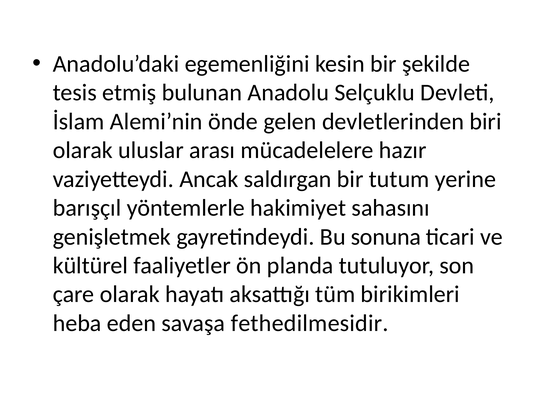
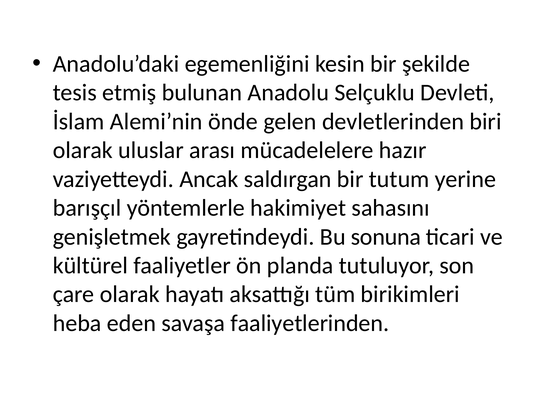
fethedilmesidir: fethedilmesidir -> faaliyetlerinden (310, 324)
